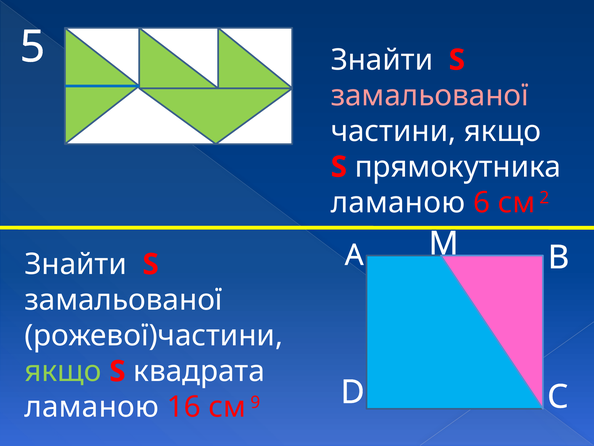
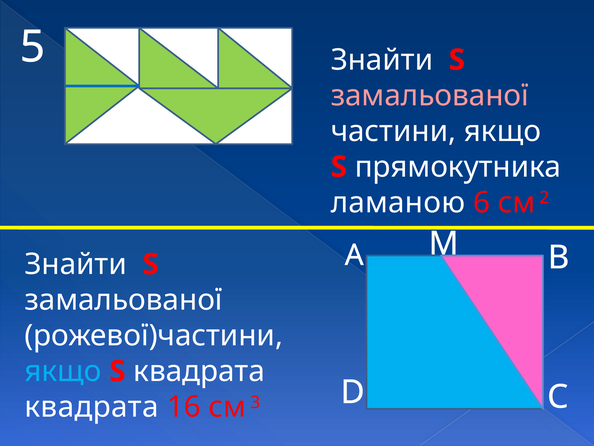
якщо colour: light green -> light blue (63, 371)
ламаною: ламаною -> квадрата (92, 407)
9: 9 -> 3 (255, 402)
